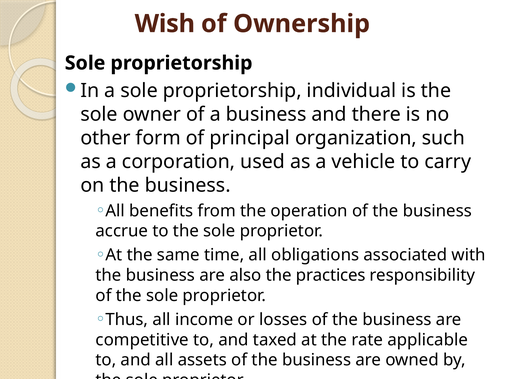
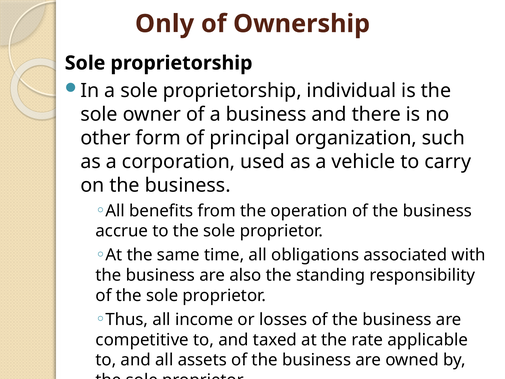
Wish: Wish -> Only (165, 24)
practices: practices -> standing (331, 275)
